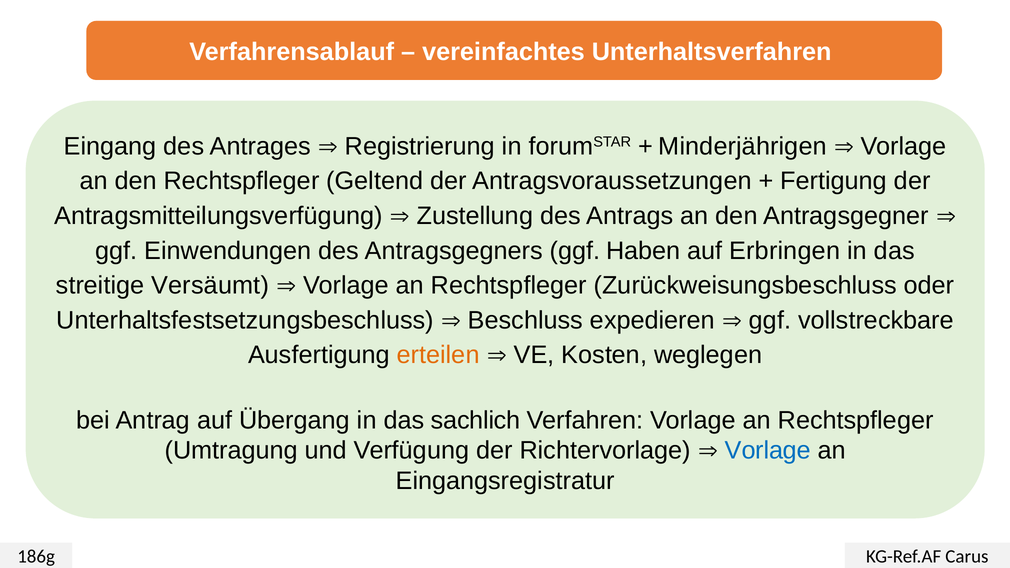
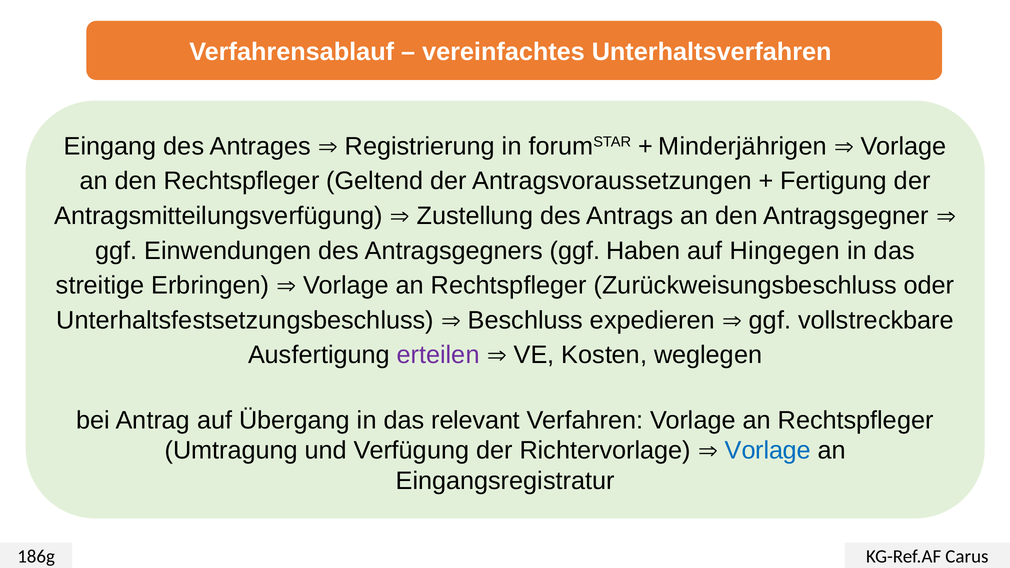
Erbringen: Erbringen -> Hingegen (785, 251)
Versäumt: Versäumt -> Erbringen (210, 286)
erteilen colour: orange -> purple (438, 355)
sachlich: sachlich -> relevant (476, 420)
